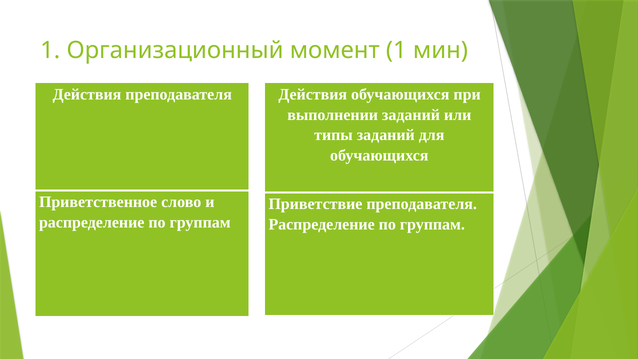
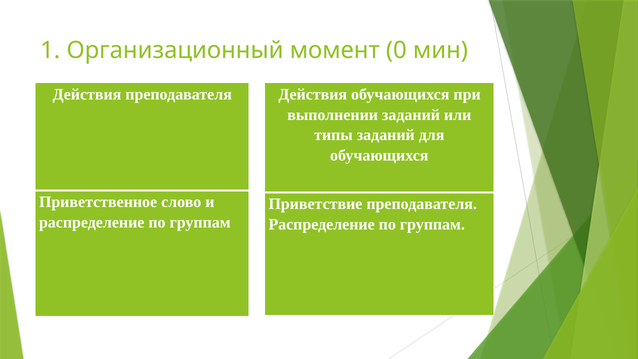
момент 1: 1 -> 0 (396, 50)
